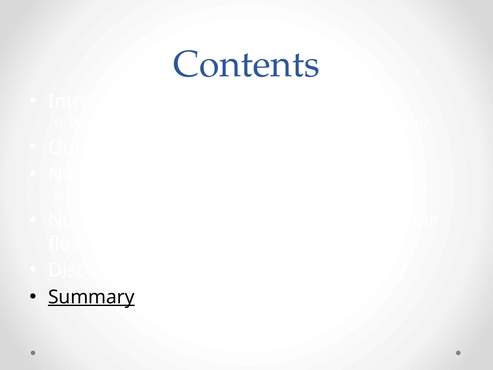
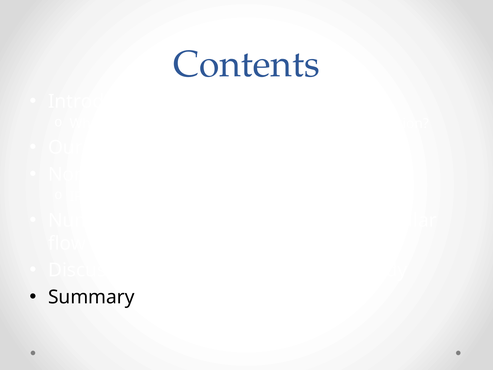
Summary underline: present -> none (91, 297)
